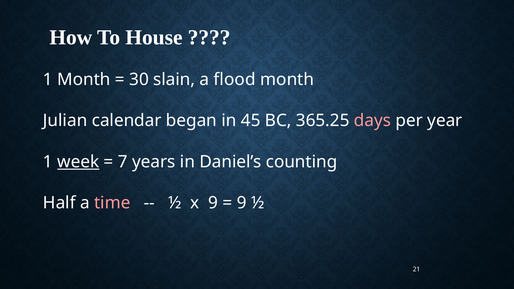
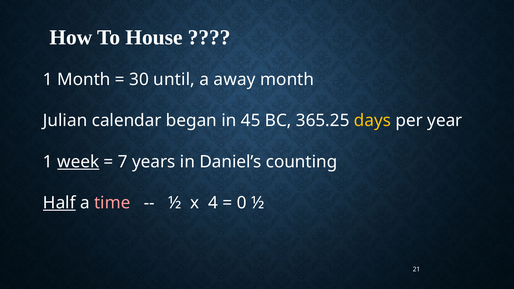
slain: slain -> until (174, 80)
flood: flood -> away (235, 80)
days colour: pink -> yellow (373, 121)
Half underline: none -> present (59, 203)
x 9: 9 -> 4 (213, 203)
9: 9 -> 0 (242, 203)
